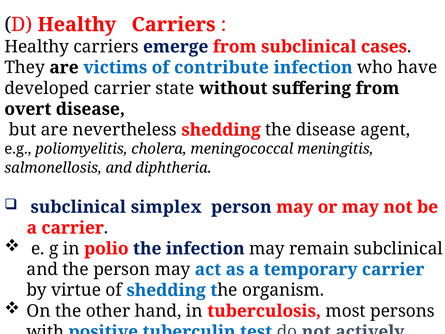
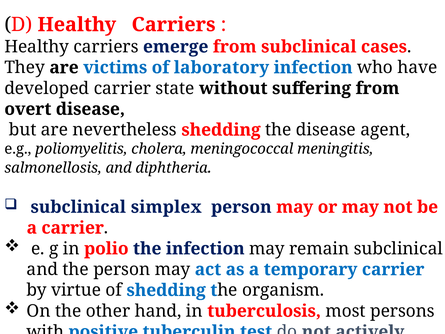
contribute: contribute -> laboratory (221, 67)
